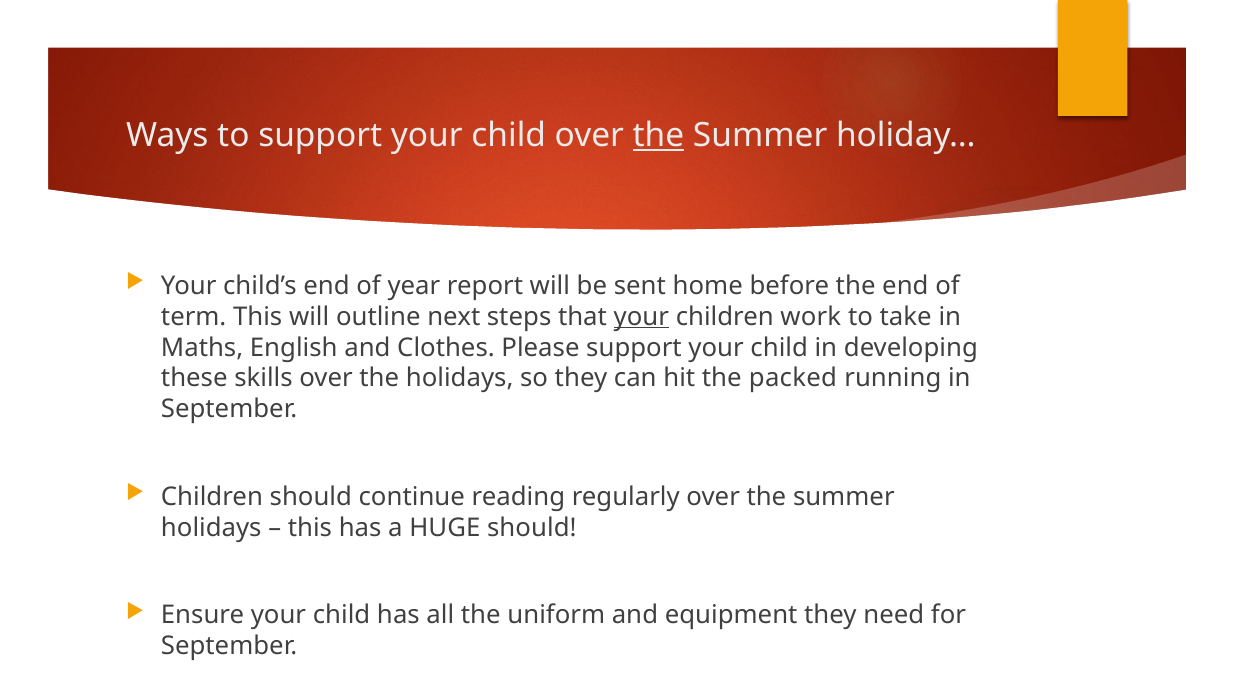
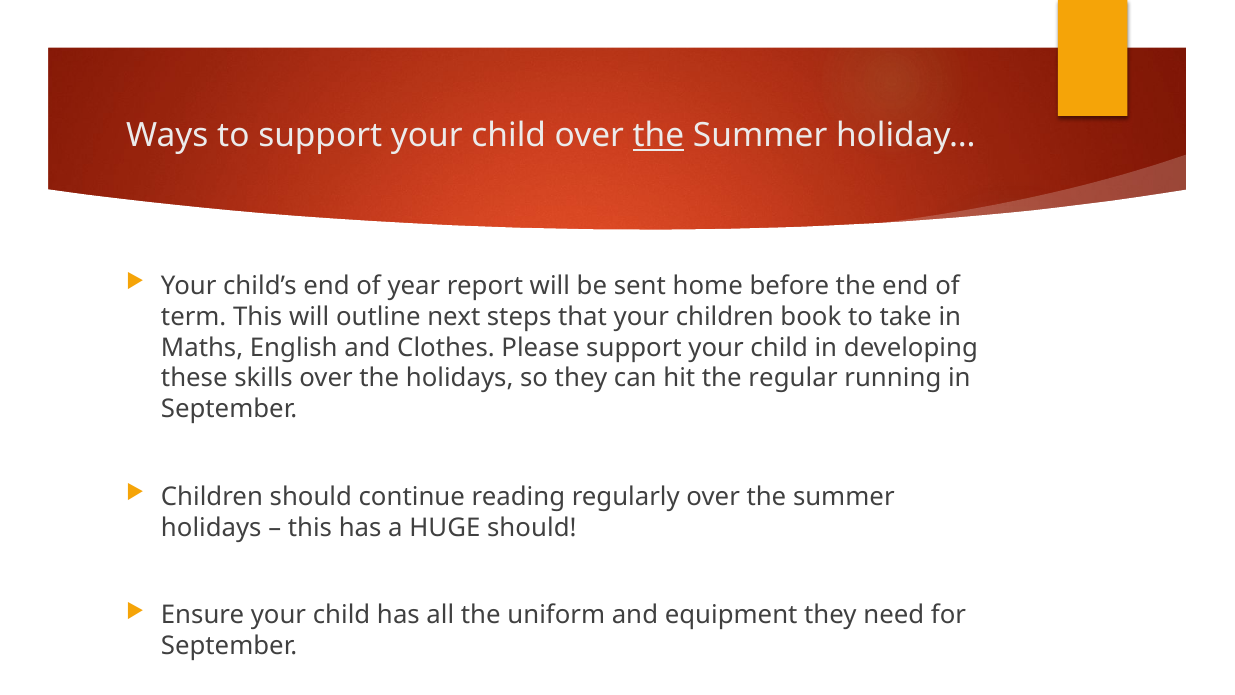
your underline: present -> none (641, 316)
work: work -> book (811, 316)
packed: packed -> regular (793, 378)
